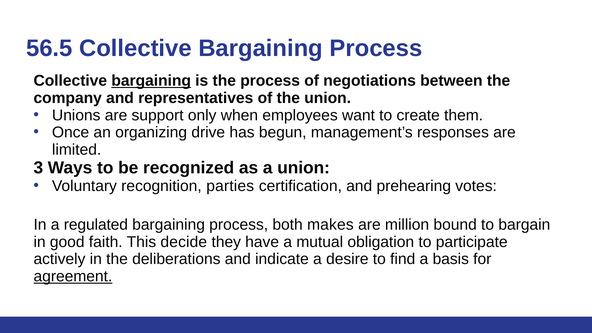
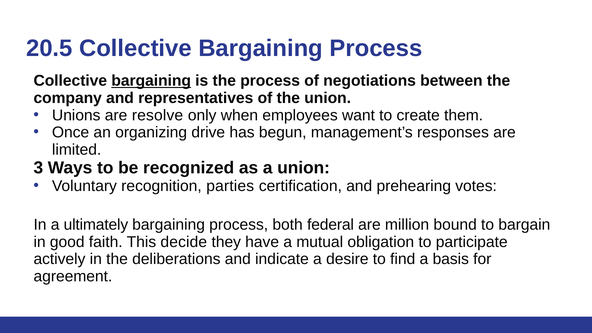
56.5: 56.5 -> 20.5 (49, 48)
support: support -> resolve (158, 115)
regulated: regulated -> ultimately (96, 225)
makes: makes -> federal (331, 225)
agreement underline: present -> none (73, 276)
